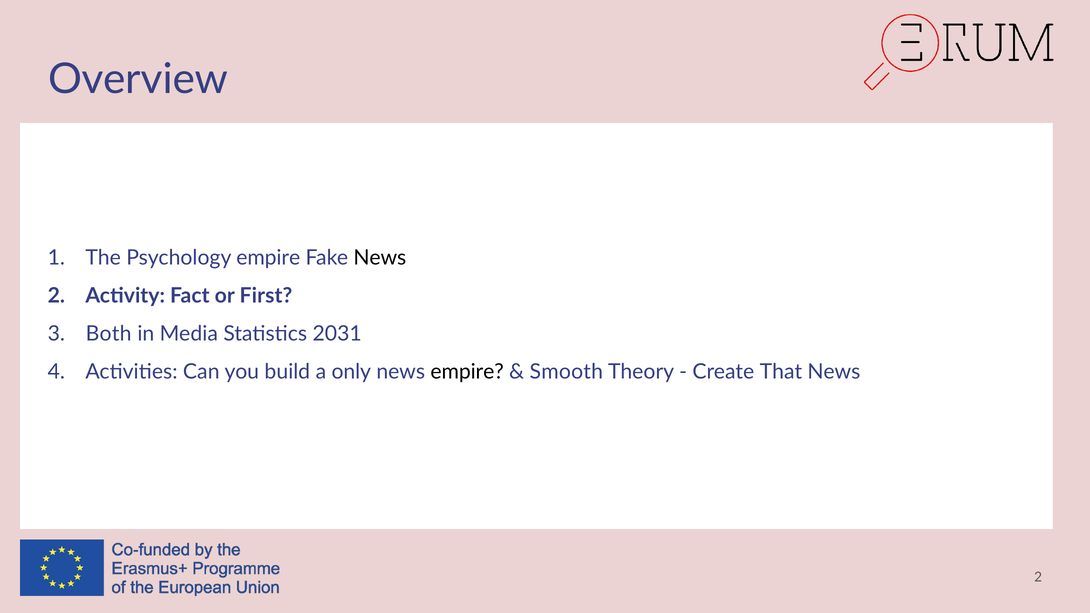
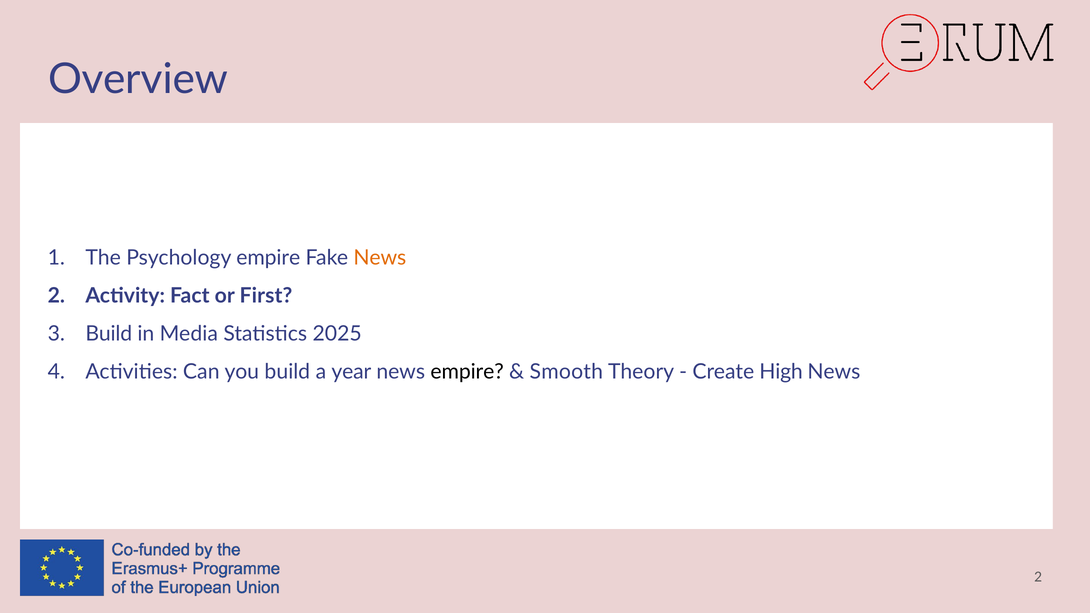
News colour: black -> orange (380, 258)
Both: Both -> Build (109, 334)
2031: 2031 -> 2025 (337, 334)
only: only -> year (351, 372)
That: That -> High (781, 372)
